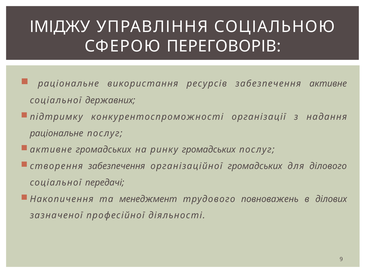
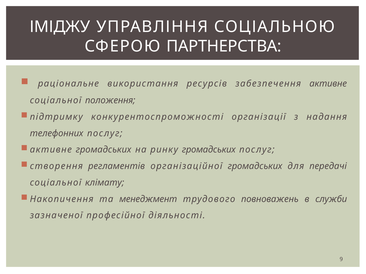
ПЕРЕГОВОРІВ: ПЕРЕГОВОРІВ -> ПАРТНЕРСТВА (224, 46)
державних: державних -> положення (110, 101)
раціональне: раціональне -> телефонних (57, 133)
створення забезпечення: забезпечення -> регламентів (117, 166)
ділового: ділового -> передачі (328, 166)
передачі: передачі -> клімату (105, 183)
ділових: ділових -> служби (331, 199)
